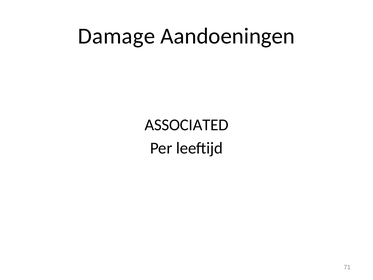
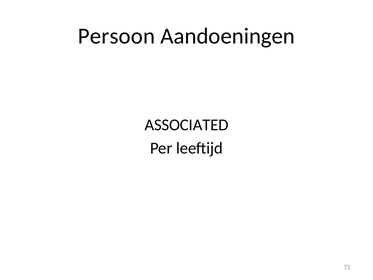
Damage: Damage -> Persoon (116, 36)
